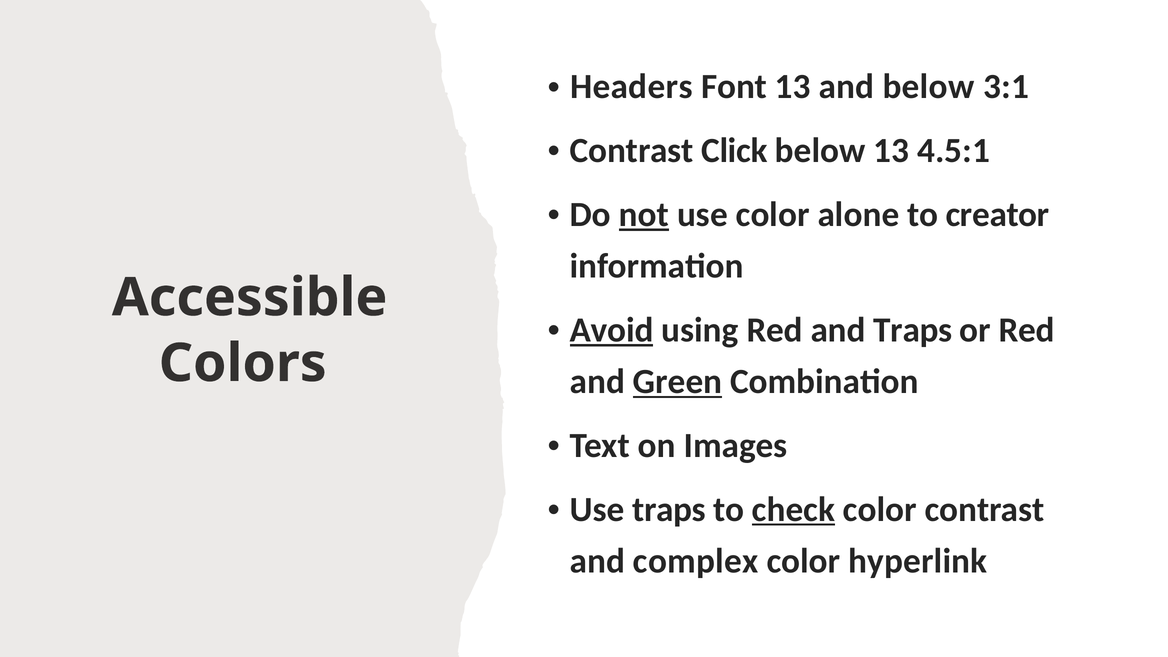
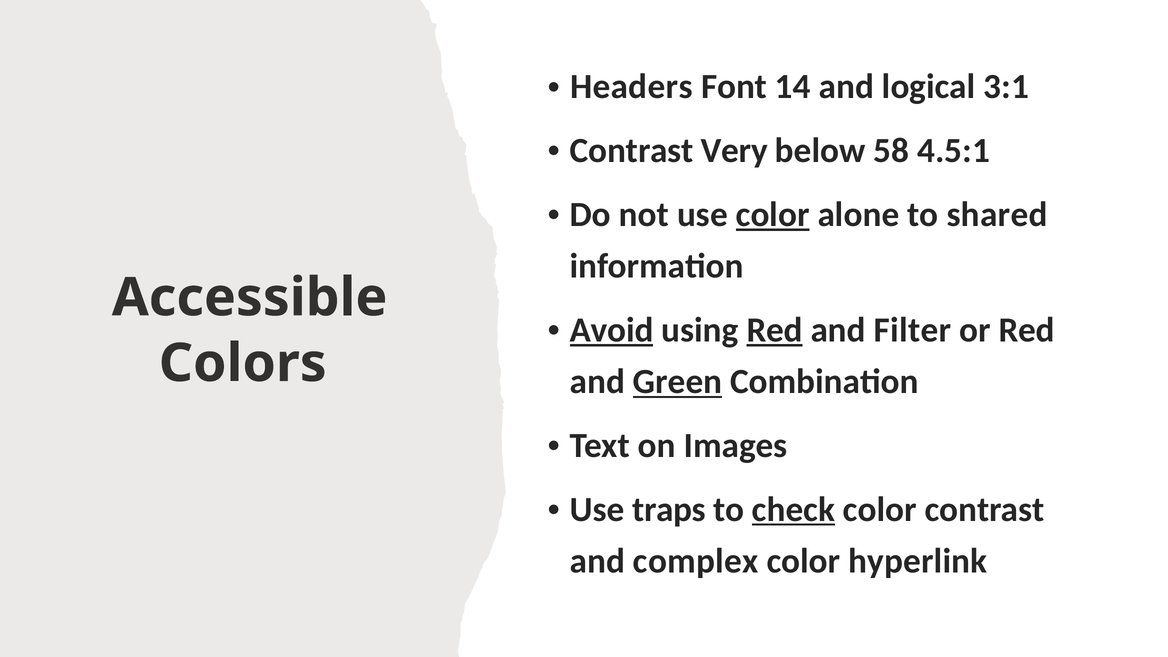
Font 13: 13 -> 14 (793, 87)
and below: below -> logical (929, 87)
Click: Click -> Very (734, 151)
below 13: 13 -> 58 (891, 151)
not underline: present -> none (644, 215)
color underline: none -> present (773, 215)
creator: creator -> shared (997, 215)
Red underline: none -> present (775, 330)
and Traps: Traps -> Filter (912, 330)
